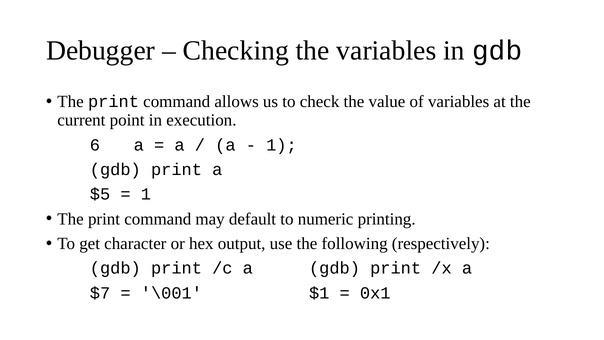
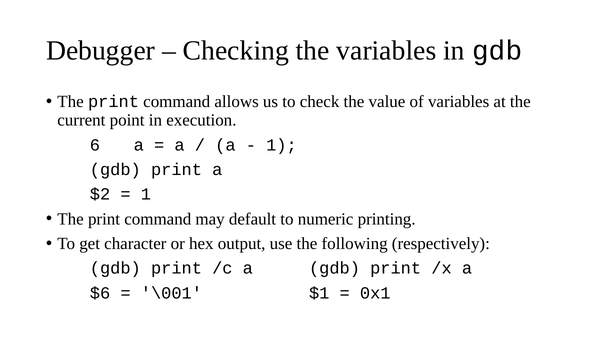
$5: $5 -> $2 (100, 194)
$7: $7 -> $6 (100, 293)
